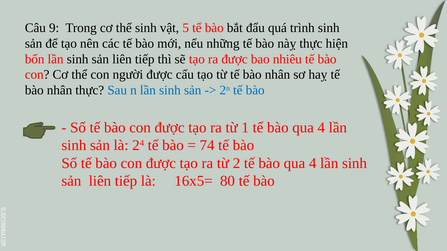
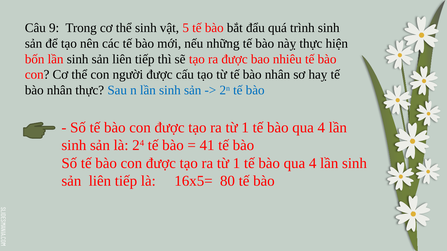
74: 74 -> 41 (207, 146)
2: 2 -> 1 (237, 163)
